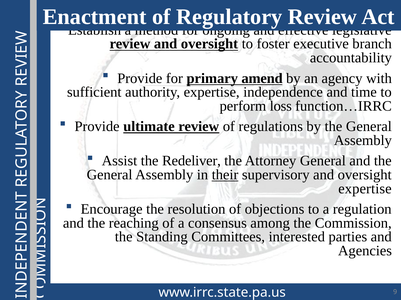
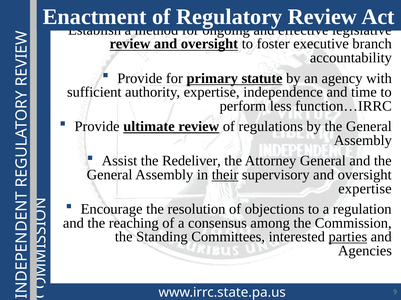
amend: amend -> statute (262, 78)
loss: loss -> less (281, 106)
parties underline: none -> present (348, 237)
